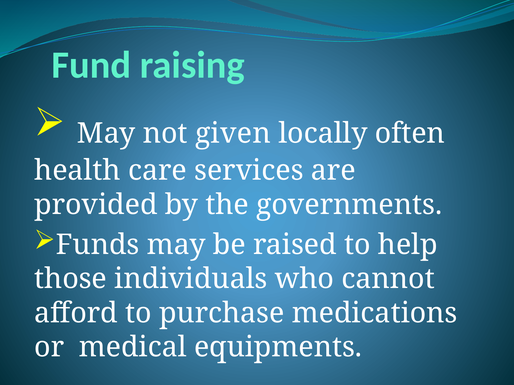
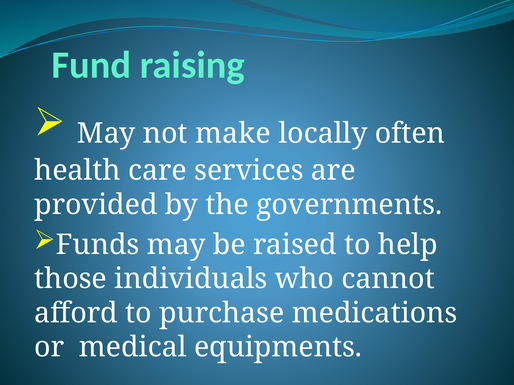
given: given -> make (233, 134)
